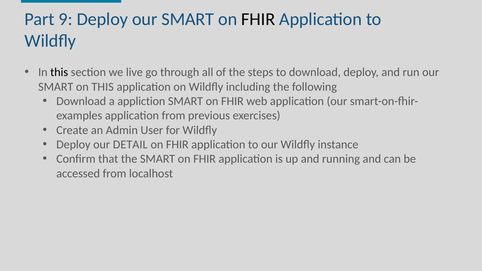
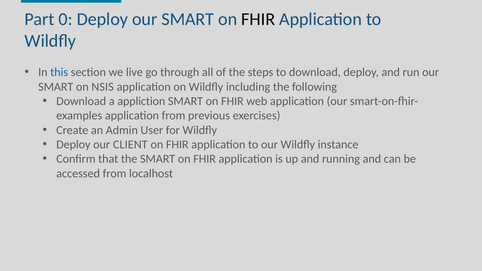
9: 9 -> 0 (66, 19)
this colour: black -> blue (59, 72)
on THIS: THIS -> NSIS (103, 87)
DETAIL: DETAIL -> CLIENT (130, 145)
